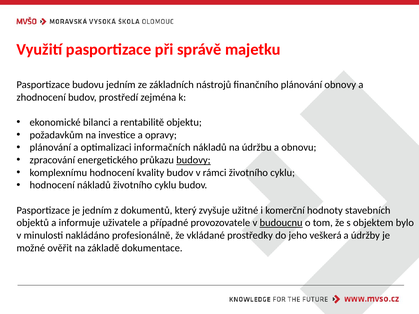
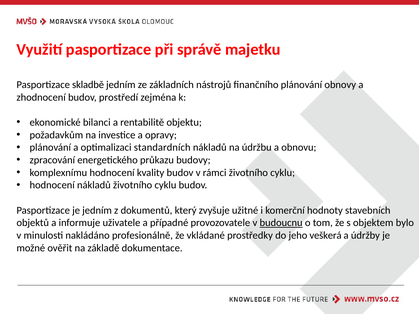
budovu: budovu -> skladbě (88, 85)
informačních: informačních -> standardních (162, 148)
budovy underline: present -> none (193, 160)
